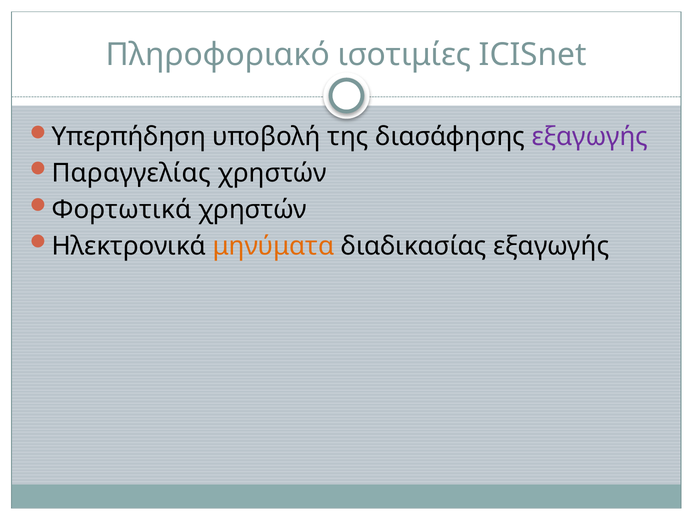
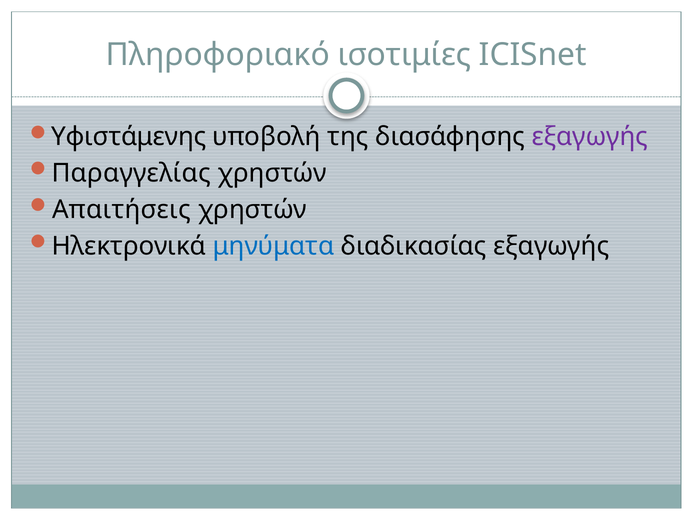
Υπερπήδηση: Υπερπήδηση -> Υφιστάμενης (129, 137)
Φορτωτικά: Φορτωτικά -> Απαιτήσεις (121, 209)
μηνύματα colour: orange -> blue (274, 246)
